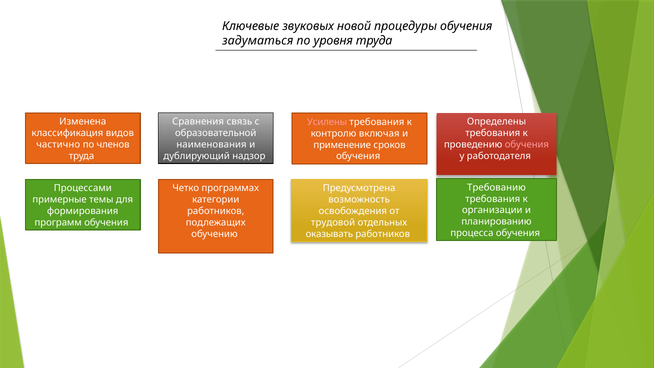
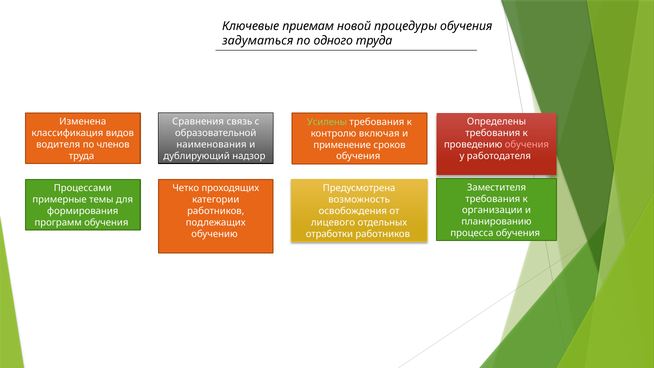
звуковых: звуковых -> приемам (308, 26)
уровня: уровня -> одного (333, 41)
Усилены colour: pink -> light green (327, 122)
частично: частично -> водителя (58, 145)
Требованию: Требованию -> Заместителя (497, 187)
программах: программах -> проходящих (230, 188)
трудовой: трудовой -> лицевого (333, 222)
оказывать: оказывать -> отработки (329, 234)
